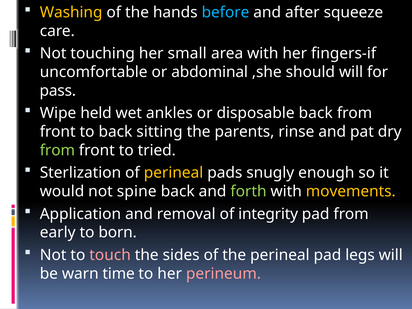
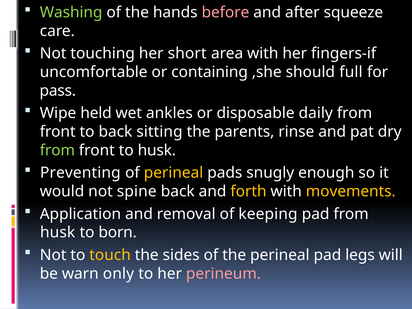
Washing colour: yellow -> light green (71, 12)
before colour: light blue -> pink (225, 12)
small: small -> short (187, 54)
abdominal: abdominal -> containing (210, 72)
should will: will -> full (351, 72)
disposable back: back -> daily (316, 113)
to tried: tried -> husk (157, 150)
Sterlization: Sterlization -> Preventing (80, 173)
forth colour: light green -> yellow (248, 191)
integrity: integrity -> keeping (268, 214)
early: early -> husk (58, 233)
touch colour: pink -> yellow (110, 255)
time: time -> only (118, 274)
